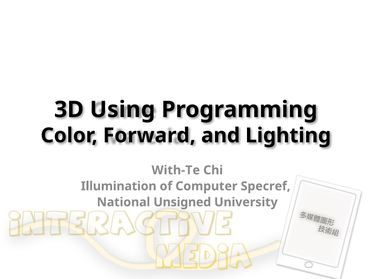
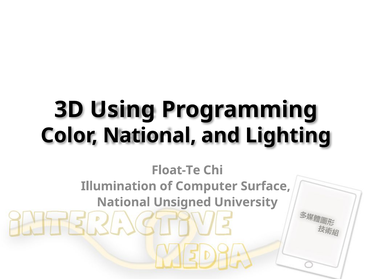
Color Forward: Forward -> National (149, 135)
With-Te: With-Te -> Float-Te (176, 170)
Specref: Specref -> Surface (266, 186)
